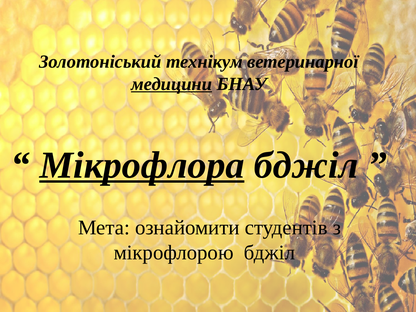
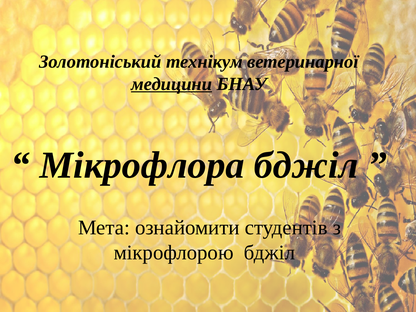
Мікрофлора underline: present -> none (142, 165)
